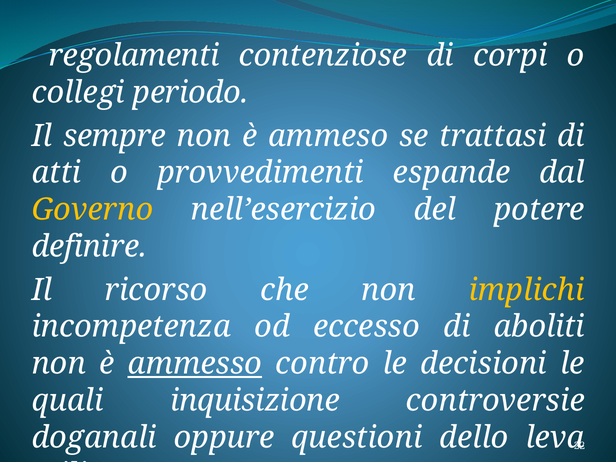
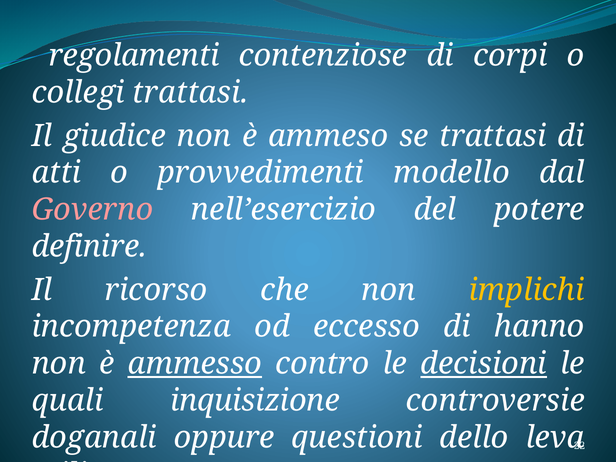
collegi periodo: periodo -> trattasi (190, 93)
sempre: sempre -> giudice (114, 136)
espande: espande -> modello (452, 173)
Governo colour: yellow -> pink (92, 210)
aboliti: aboliti -> hanno (539, 327)
decisioni underline: none -> present (484, 364)
